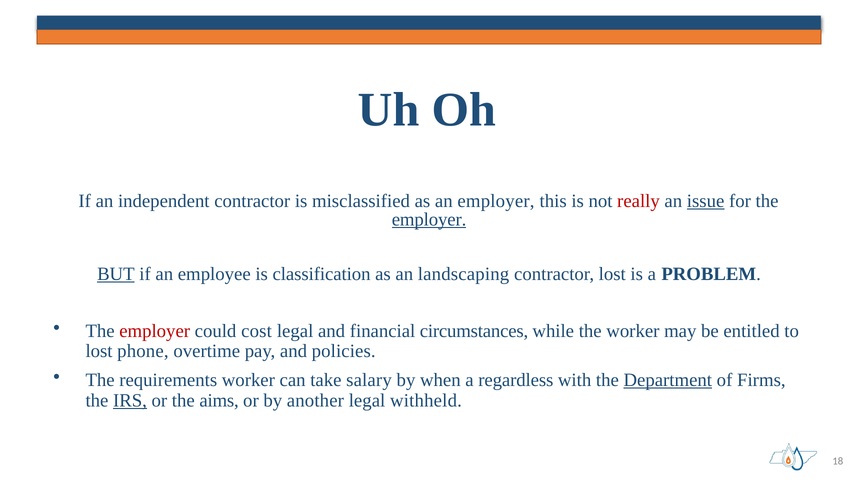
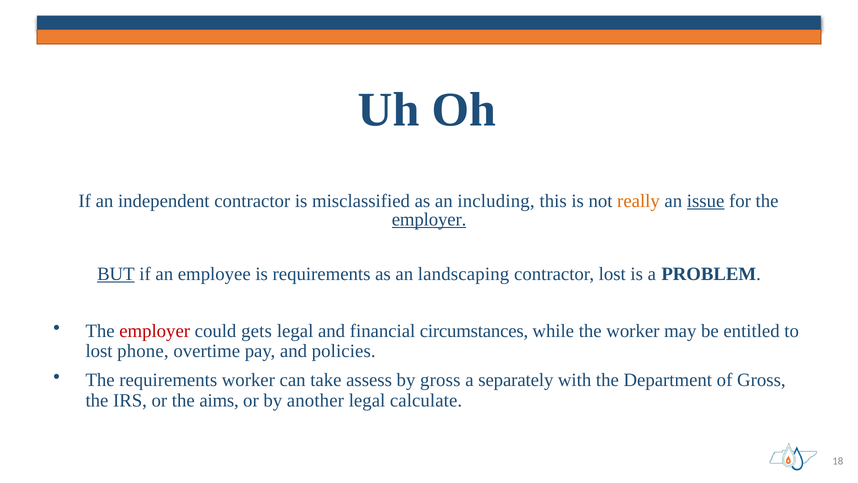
an employer: employer -> including (496, 201)
really colour: red -> orange (638, 201)
is classification: classification -> requirements (322, 274)
cost: cost -> gets (257, 331)
salary: salary -> assess (369, 380)
by when: when -> gross (440, 380)
regardless: regardless -> separately (516, 380)
Department underline: present -> none (668, 380)
of Firms: Firms -> Gross (761, 380)
IRS underline: present -> none (130, 400)
withheld: withheld -> calculate (426, 400)
